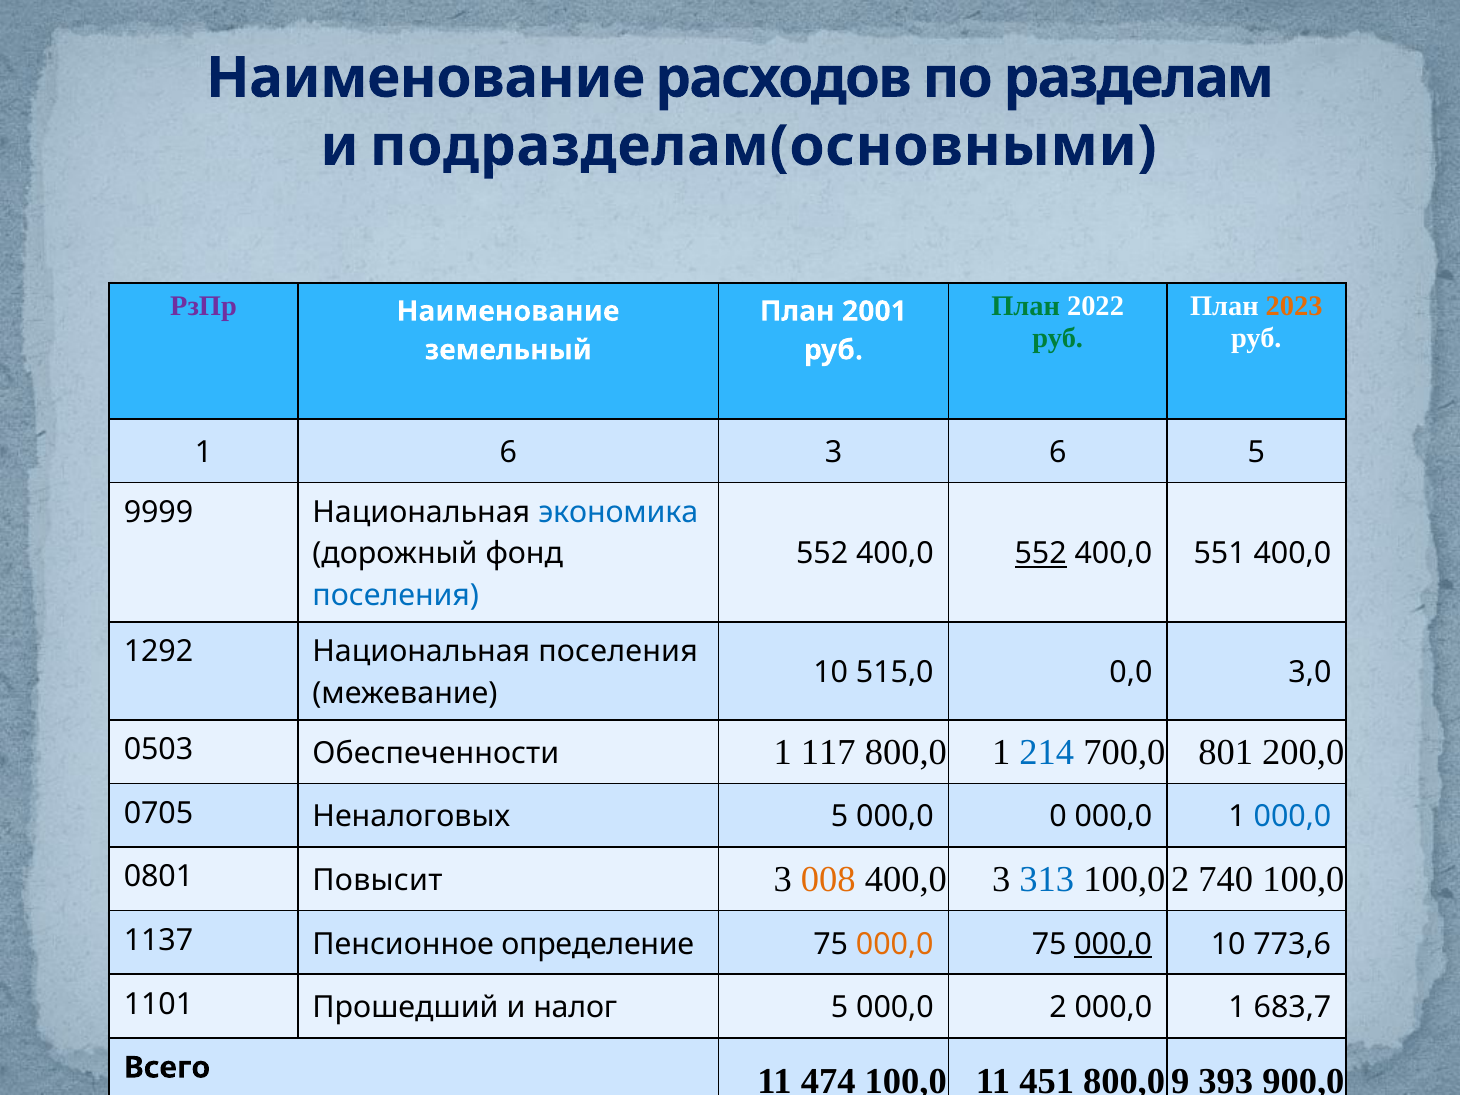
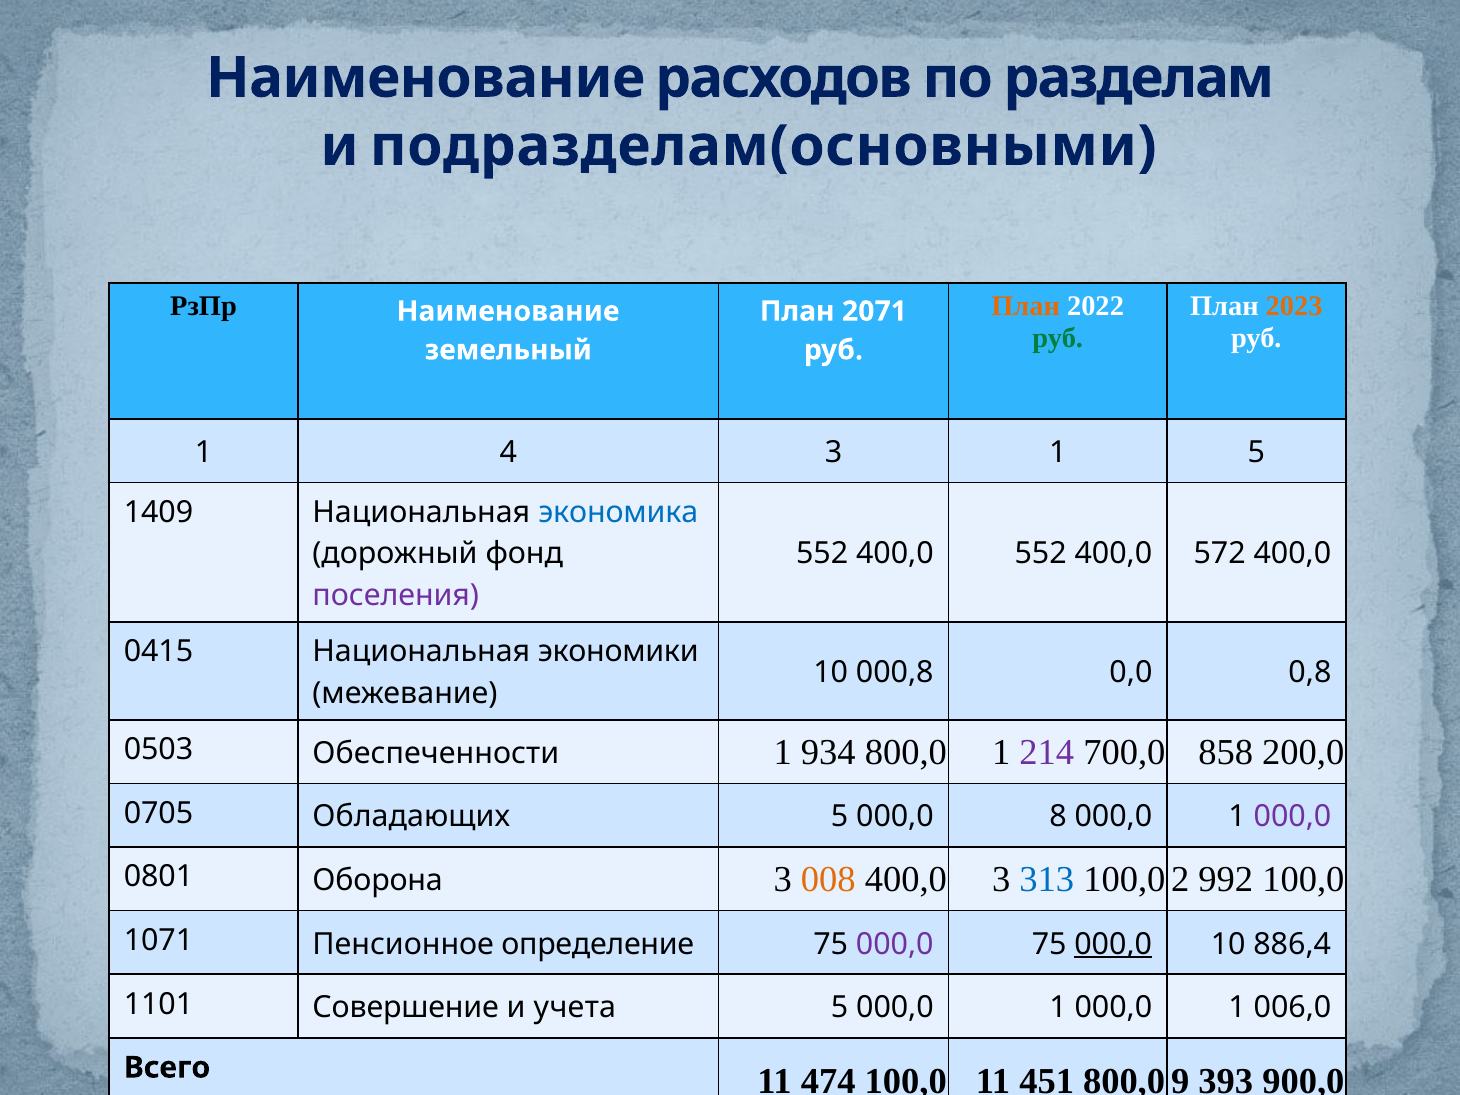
РзПр colour: purple -> black (203, 306)
План colour: green -> orange (1026, 306)
2001: 2001 -> 2071 (874, 311)
1 6: 6 -> 4 (508, 452)
3 6: 6 -> 1 (1058, 452)
9999: 9999 -> 1409 (158, 512)
552 underline: present -> none (1041, 554)
551: 551 -> 572 (1220, 554)
поселения colour: blue -> purple (396, 596)
1292: 1292 -> 0415 (158, 652)
Национальная поселения: поселения -> экономики (618, 652)
515,0: 515,0 -> 000,8 (895, 673)
3,0: 3,0 -> 0,8 (1310, 673)
117: 117 -> 934 (828, 753)
214 colour: blue -> purple (1047, 753)
801: 801 -> 858 (1226, 753)
Неналоговых: Неналоговых -> Обладающих (411, 817)
0: 0 -> 8 (1058, 817)
000,0 colour: blue -> purple (1292, 817)
Повысит: Повысит -> Оборона (378, 881)
740: 740 -> 992 (1226, 880)
1137: 1137 -> 1071 (158, 940)
000,0 colour: orange -> purple (895, 944)
773,6: 773,6 -> 886,4 (1292, 944)
Прошедший: Прошедший -> Совершение (406, 1008)
налог: налог -> учета (575, 1008)
5 000,0 2: 2 -> 1 (1058, 1008)
683,7: 683,7 -> 006,0 (1292, 1008)
